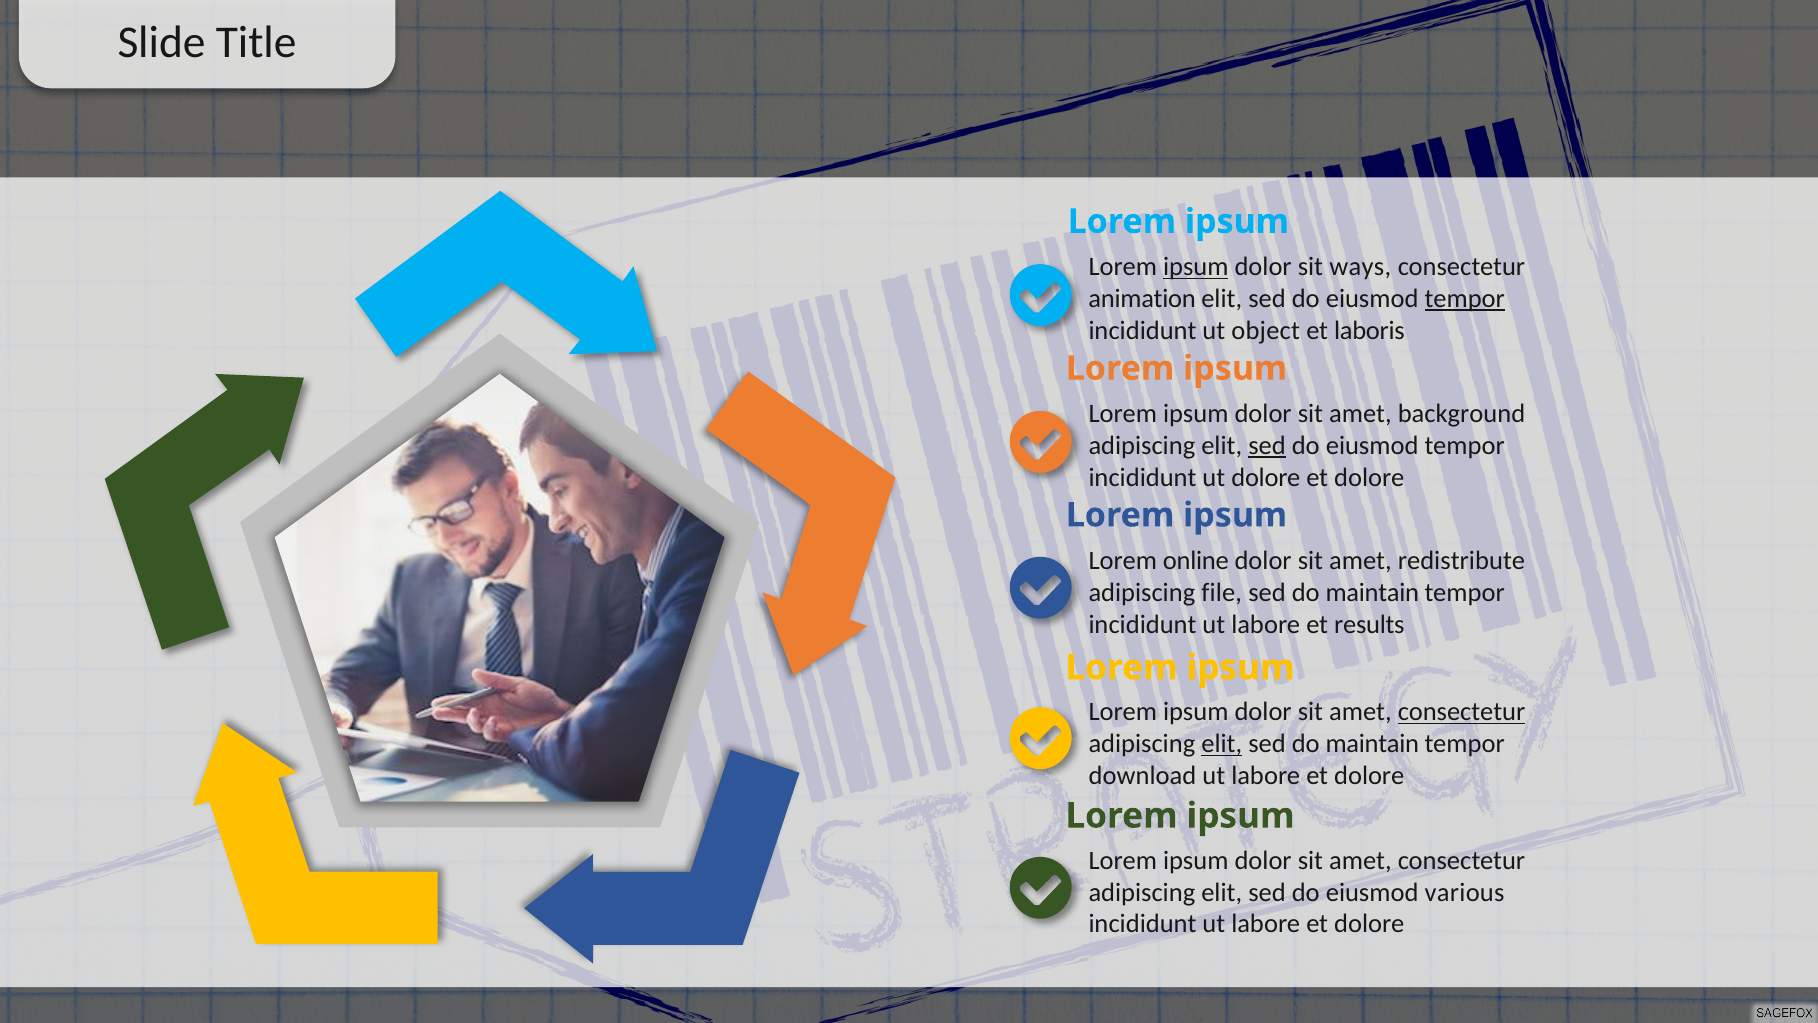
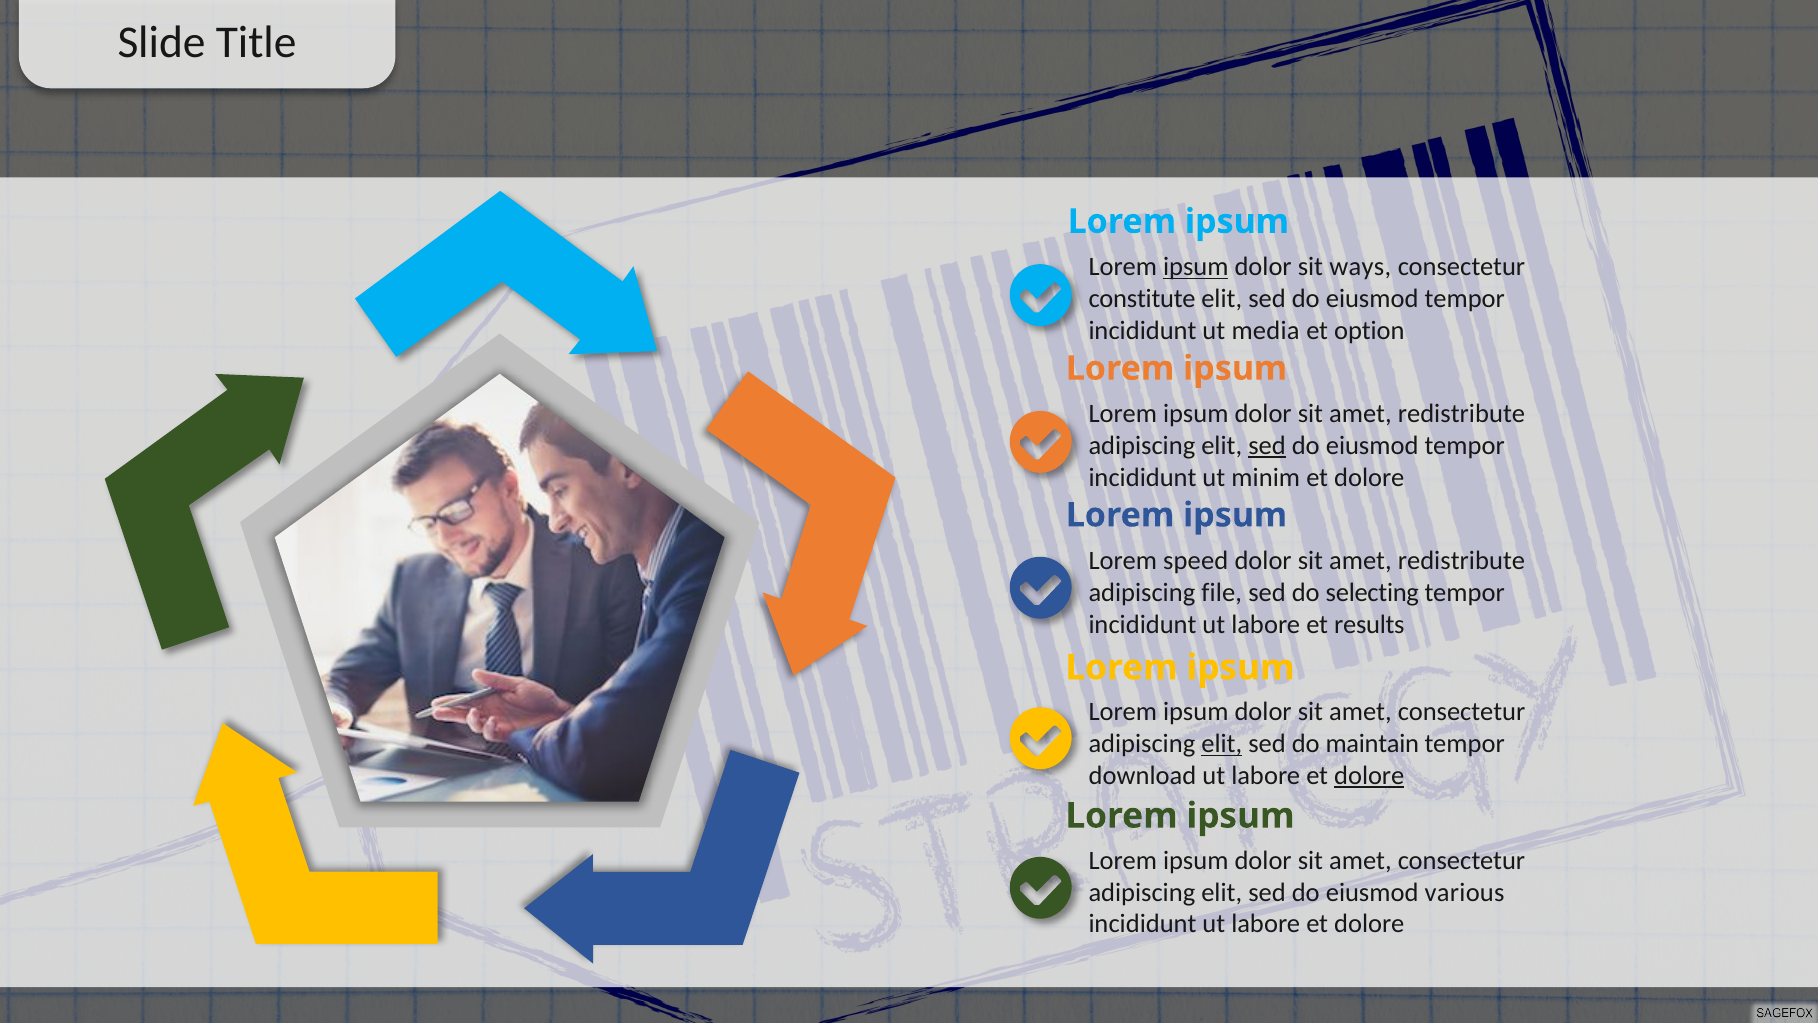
animation: animation -> constitute (1142, 299)
tempor underline: present -> none (1465, 299)
object: object -> media (1266, 331)
laboris: laboris -> option (1369, 331)
background: background -> redistribute (1461, 414)
ut dolore: dolore -> minim (1266, 477)
online: online -> speed (1196, 560)
maintain: maintain -> selecting (1372, 592)
consectetur underline: present -> none (1462, 712)
dolore underline: none -> present (1369, 776)
